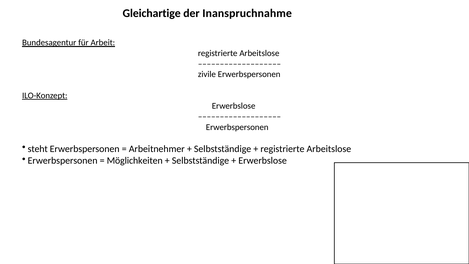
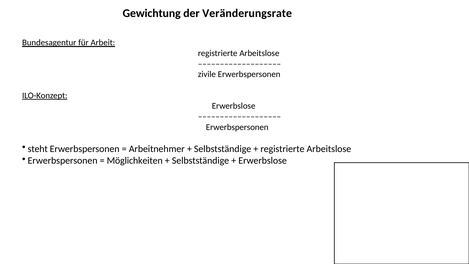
Gleichartige: Gleichartige -> Gewichtung (152, 13)
Inanspruchnahme: Inanspruchnahme -> Veränderungsrate (247, 13)
